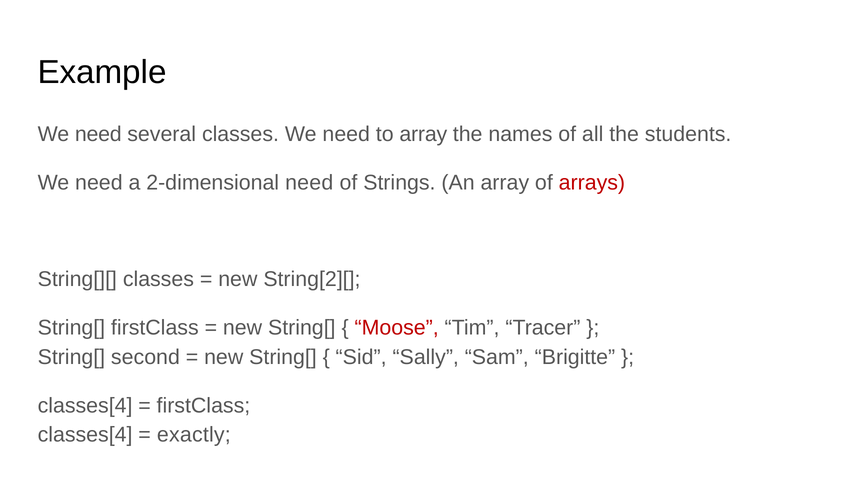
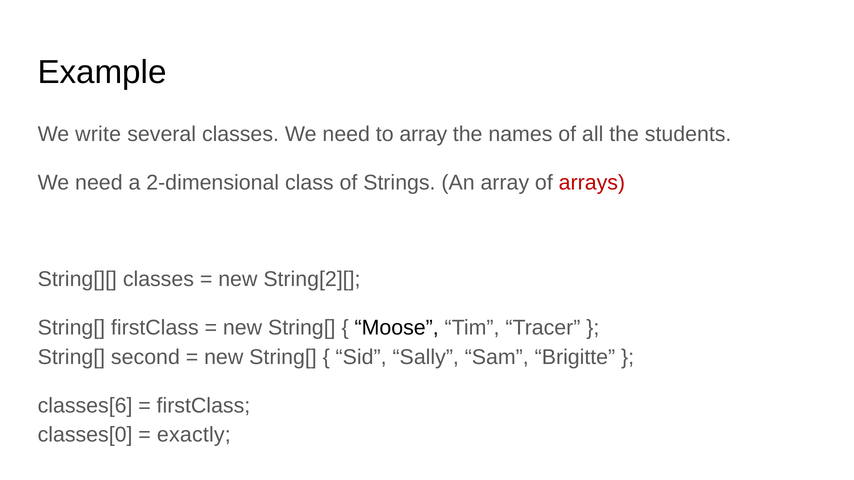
need: need -> write (98, 134)
2-dimensional need: need -> class (309, 183)
Moose colour: red -> black (397, 328)
classes[4: classes[4 -> classes[6 (85, 406)
classes[4: classes[4 -> classes[0 (85, 435)
